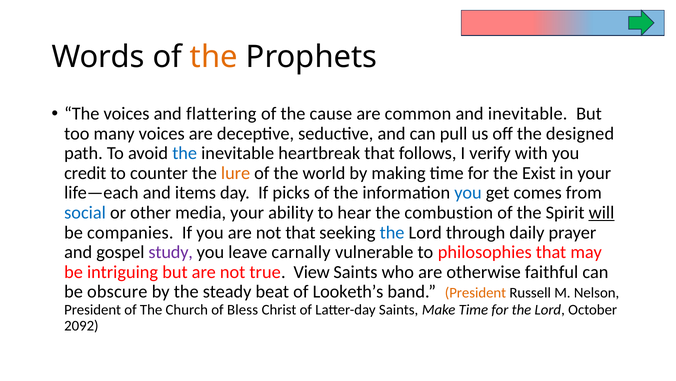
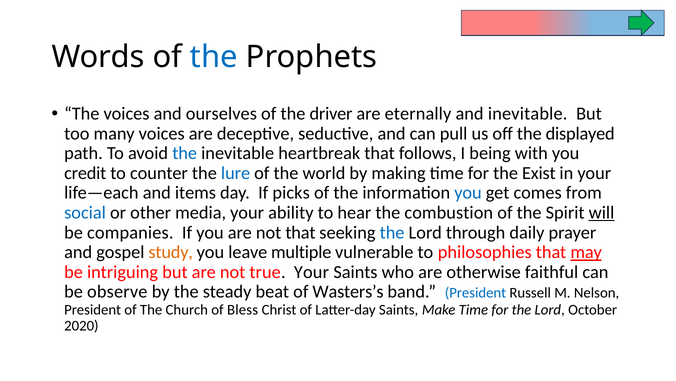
the colour: orange -> blue (214, 57)
flattering: flattering -> ourselves (221, 114)
cause: cause -> driver (331, 114)
common: common -> eternally (418, 114)
designed: designed -> displayed (580, 133)
verify: verify -> being (490, 153)
lure colour: orange -> blue (236, 173)
study colour: purple -> orange (171, 252)
carnally: carnally -> multiple (301, 252)
may underline: none -> present (586, 252)
true View: View -> Your (311, 272)
obscure: obscure -> observe (117, 291)
Looketh’s: Looketh’s -> Wasters’s (348, 291)
President colour: orange -> blue (475, 293)
2092: 2092 -> 2020 (81, 325)
